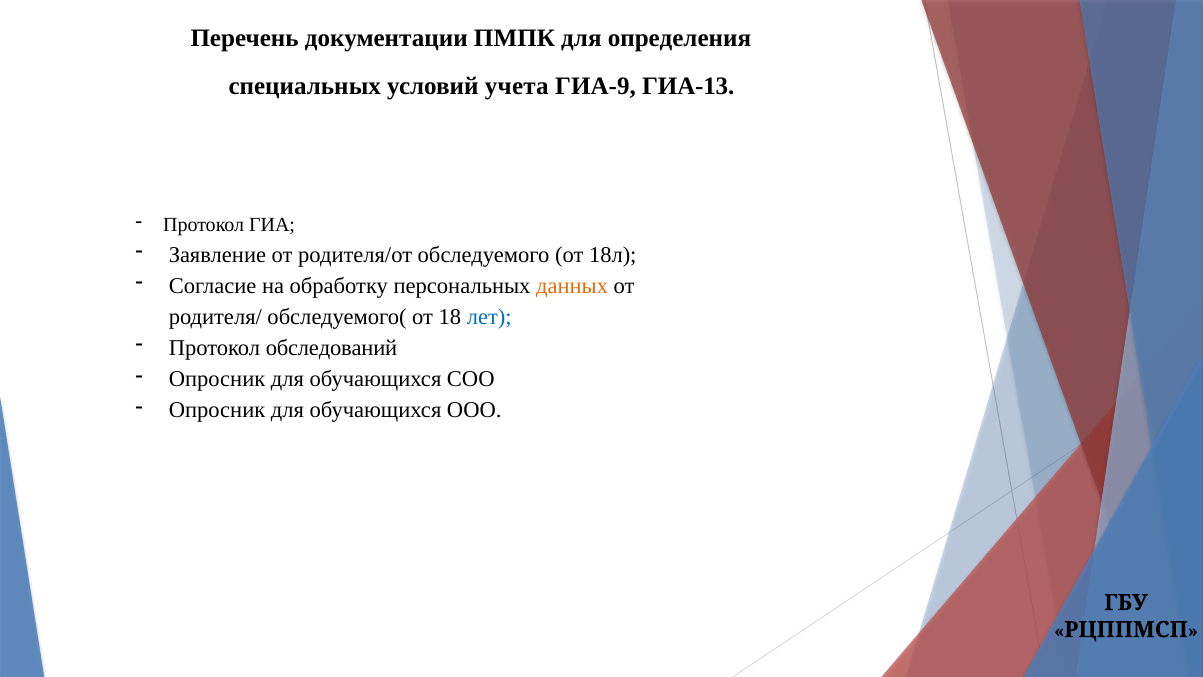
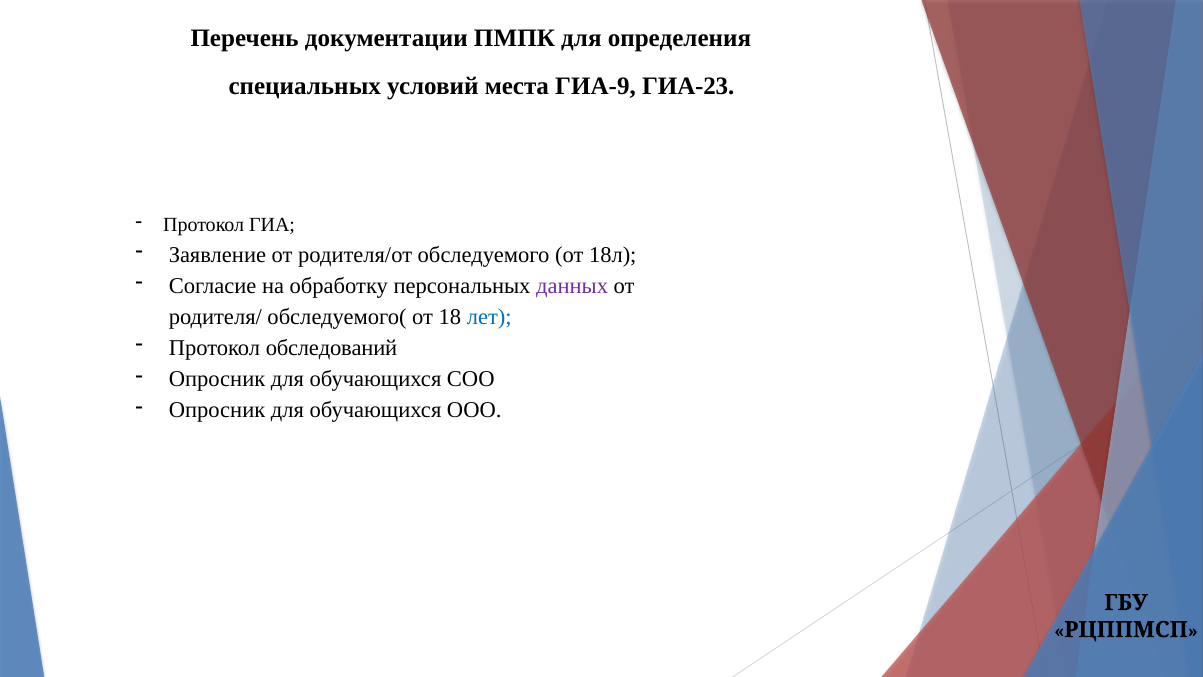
учета: учета -> места (517, 86)
ГИА-13: ГИА-13 -> ГИА-23 (688, 86)
данных colour: orange -> purple (572, 286)
